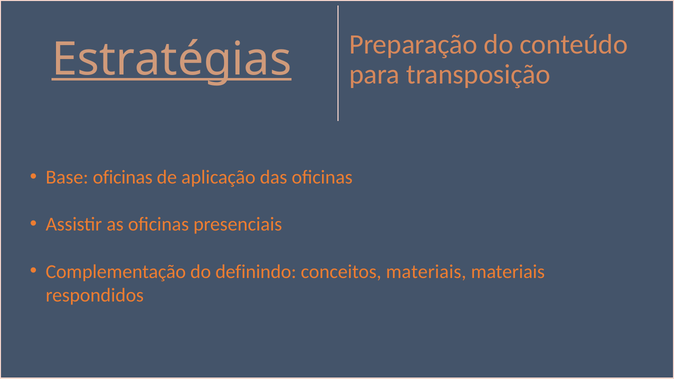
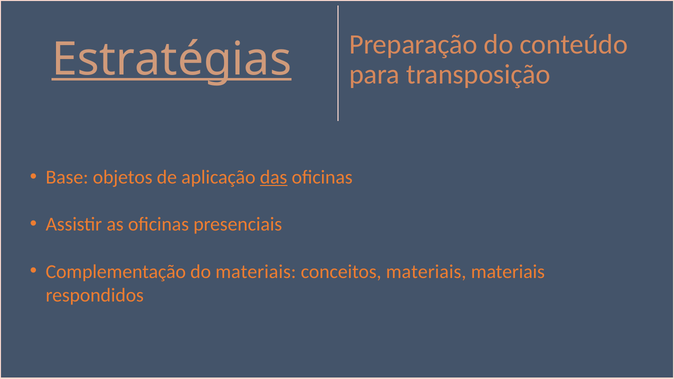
Base oficinas: oficinas -> objetos (123, 177)
das underline: none -> present (274, 177)
do definindo: definindo -> materiais (256, 272)
